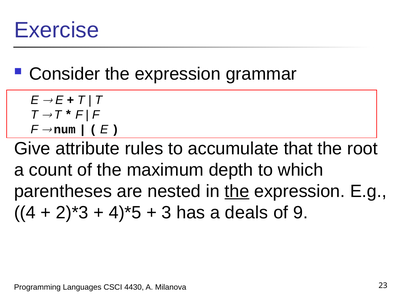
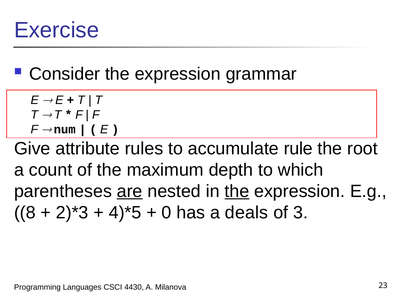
that: that -> rule (298, 149)
are underline: none -> present (130, 191)
4: 4 -> 8 (25, 213)
3: 3 -> 0 (167, 213)
9: 9 -> 3 (301, 213)
